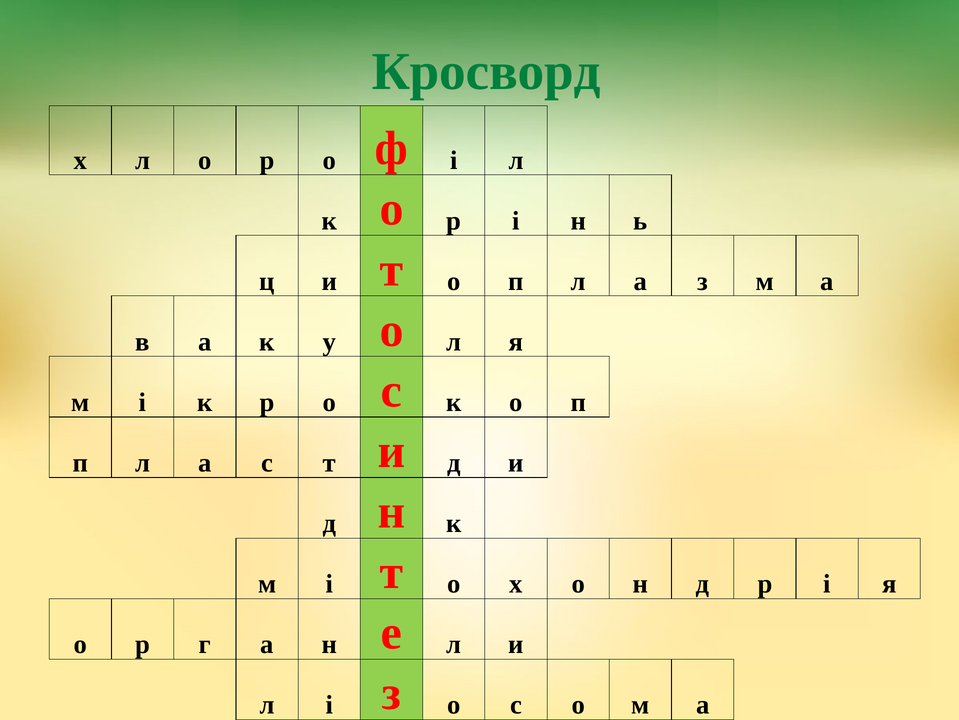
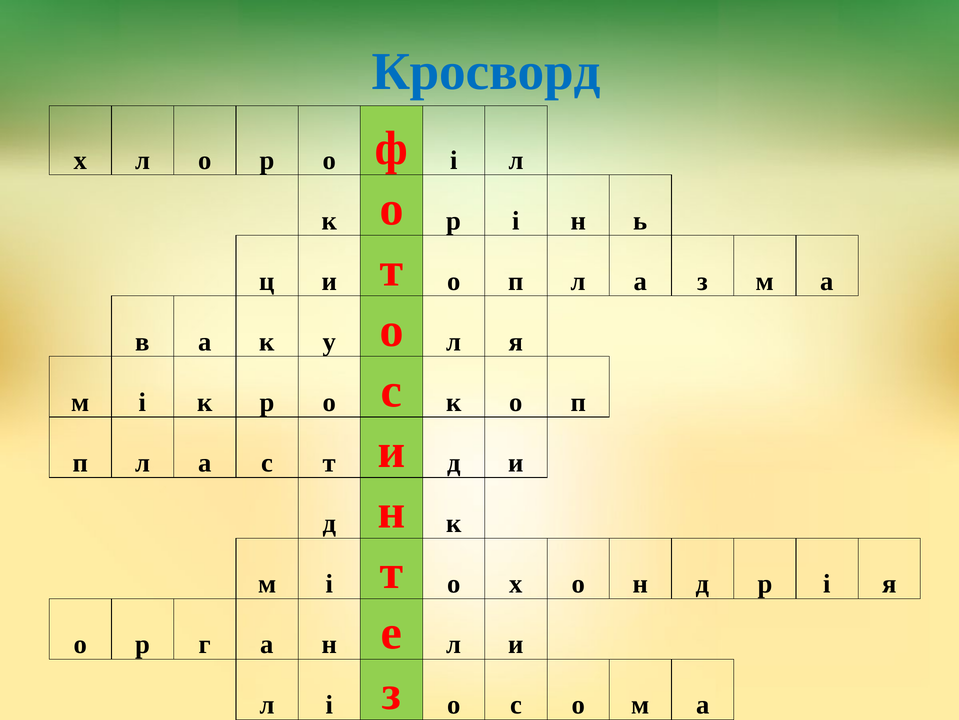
Кросворд colour: green -> blue (486, 72)
